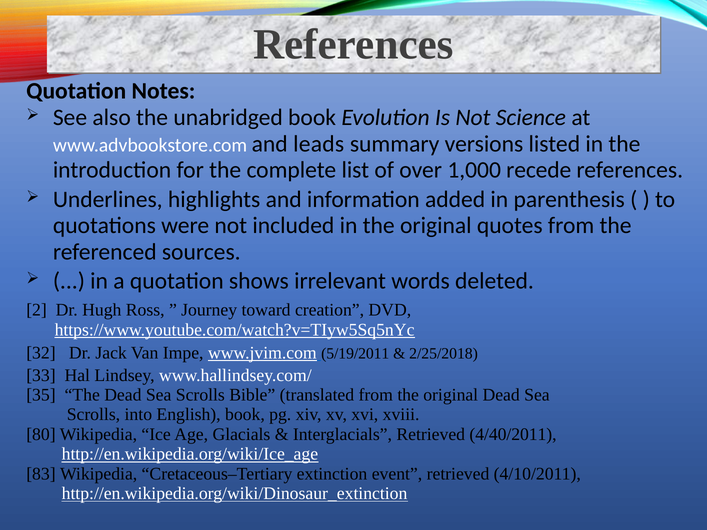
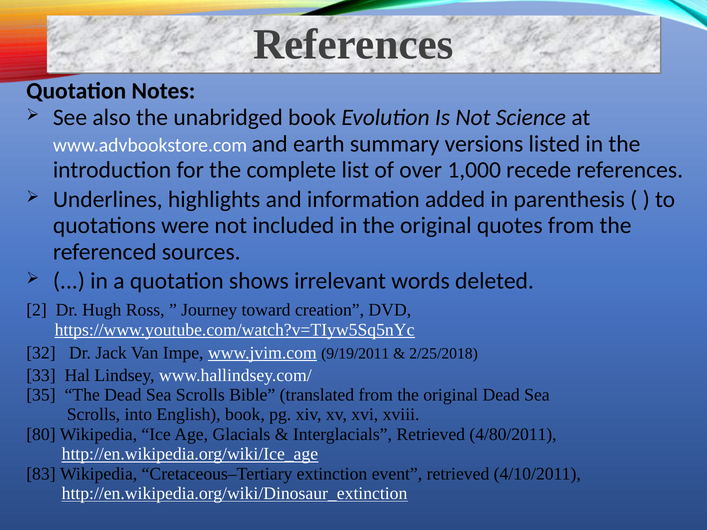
leads: leads -> earth (319, 144)
5/19/2011: 5/19/2011 -> 9/19/2011 (355, 354)
4/40/2011: 4/40/2011 -> 4/80/2011 (513, 434)
